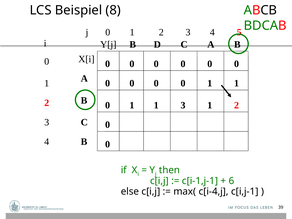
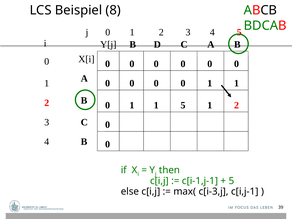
1 3: 3 -> 5 (183, 105)
6: 6 -> 5 (231, 181)
c[i-4,j: c[i-4,j -> c[i-3,j (214, 191)
